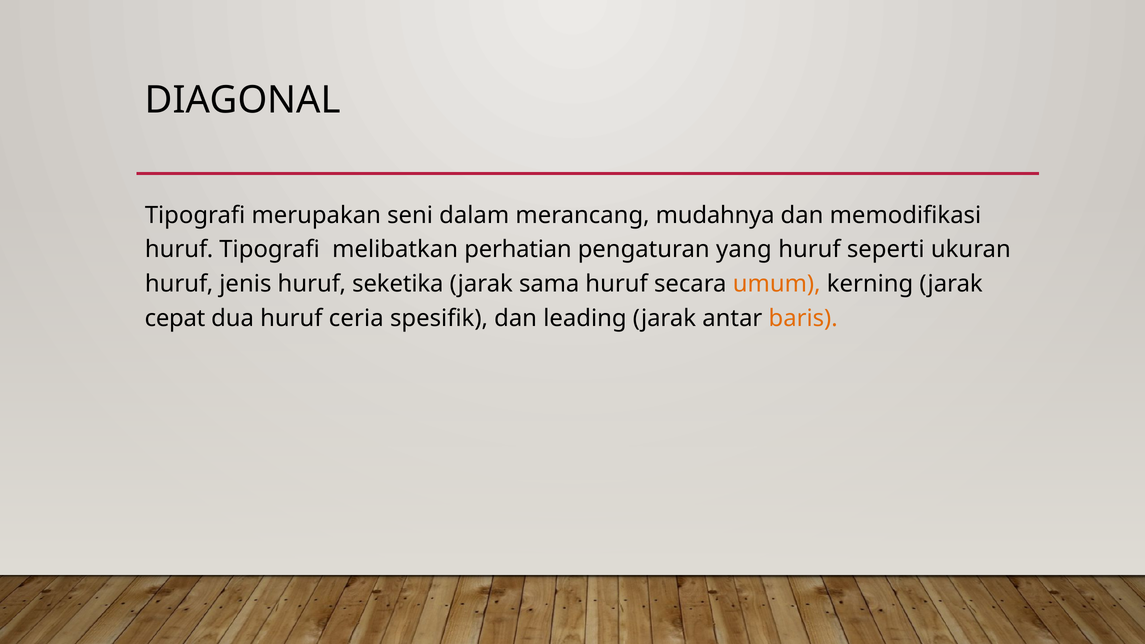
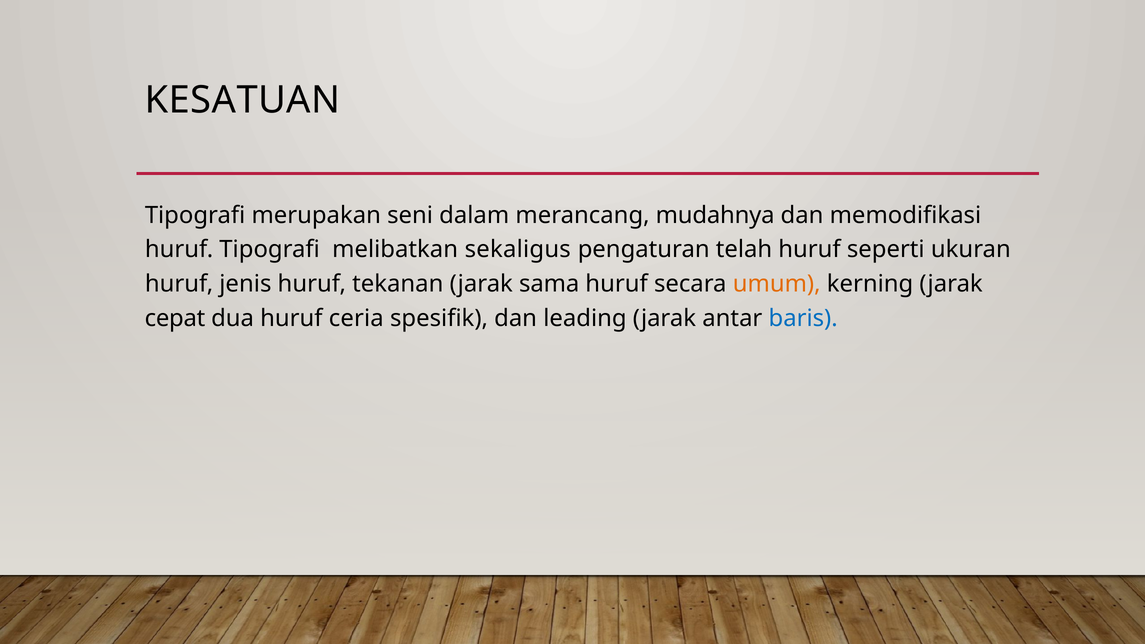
DIAGONAL: DIAGONAL -> KESATUAN (243, 100)
perhatian: perhatian -> sekaligus (518, 250)
yang: yang -> telah (744, 250)
seketika: seketika -> tekanan (398, 284)
baris colour: orange -> blue (803, 318)
